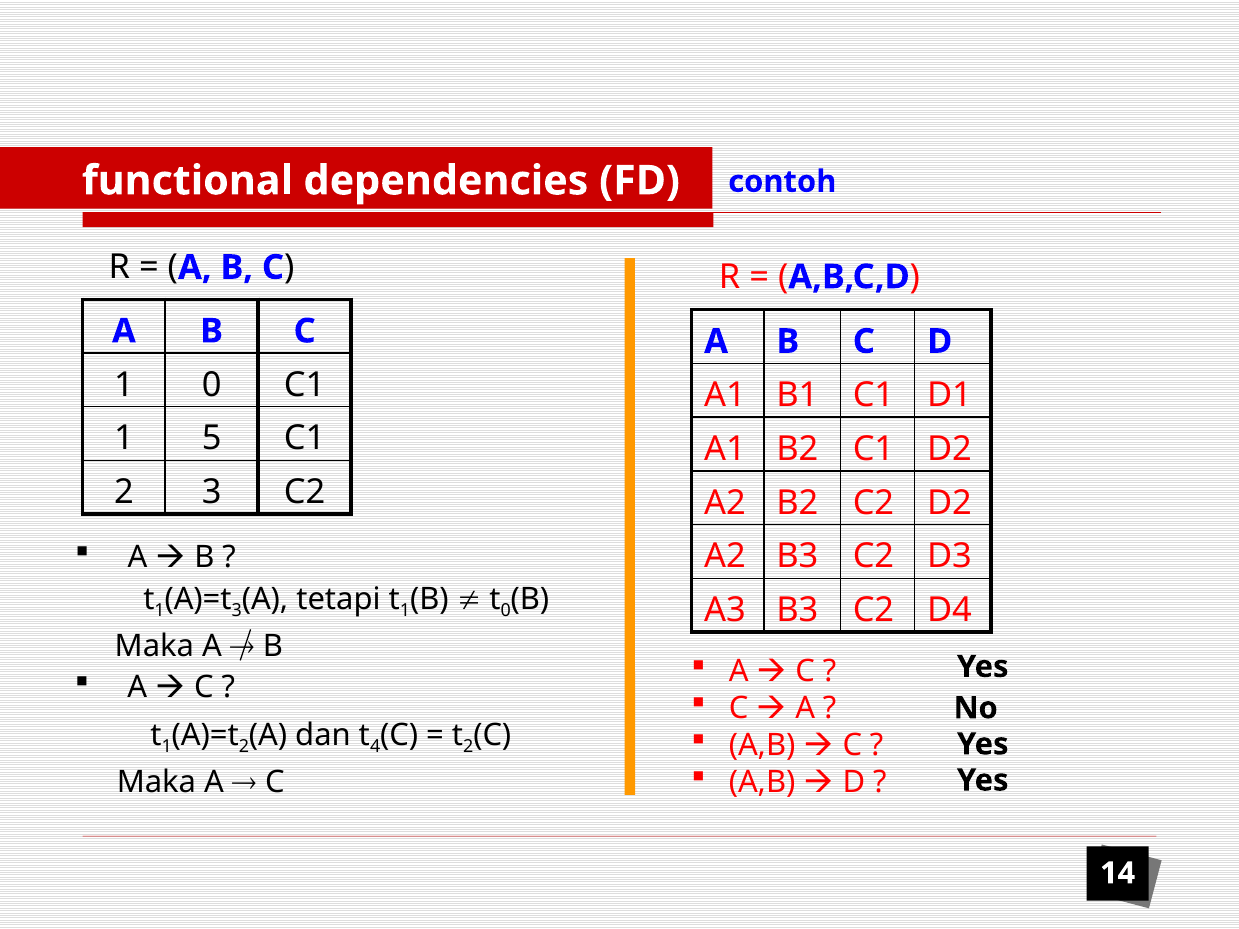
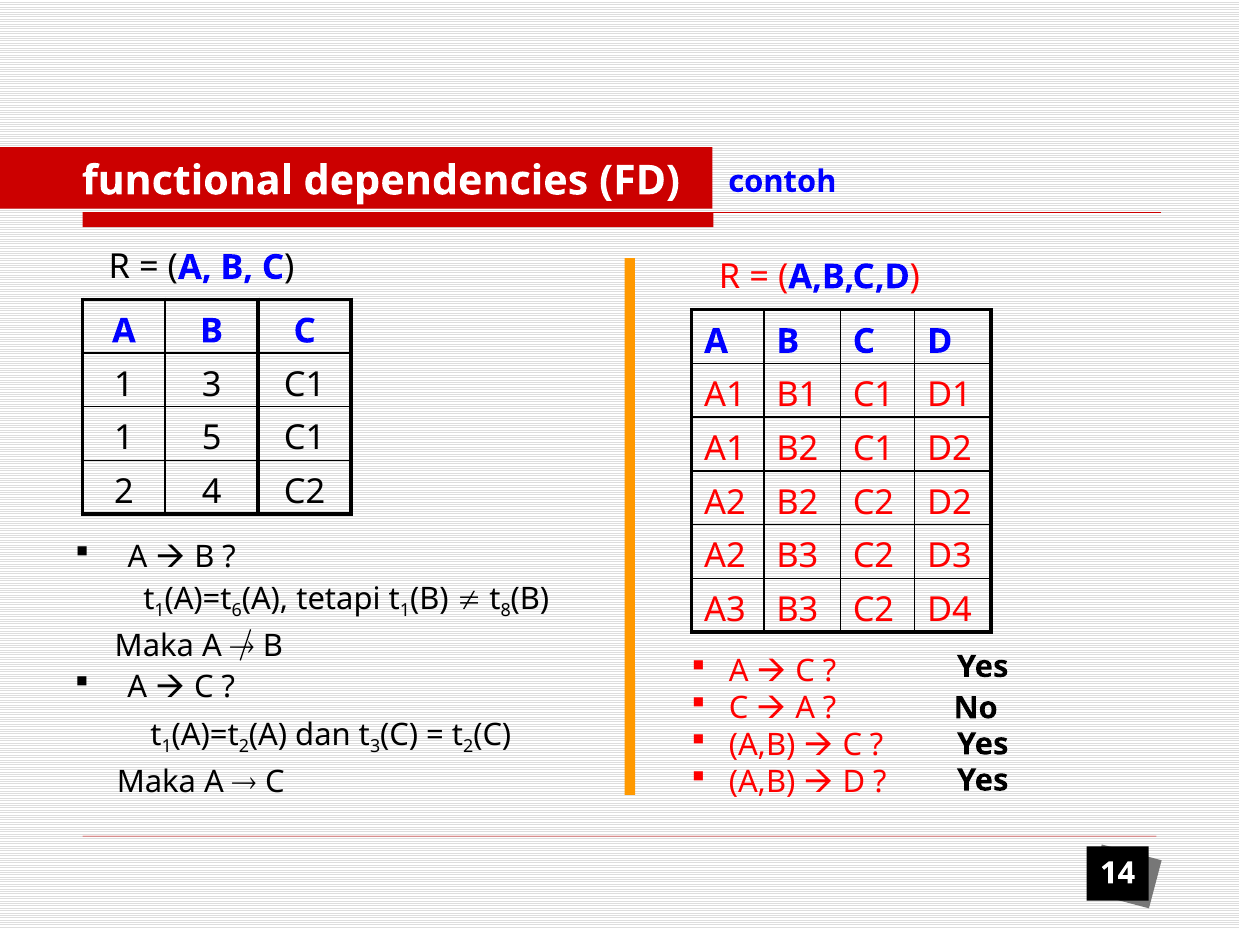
1 0: 0 -> 3 (212, 385)
2 3: 3 -> 4 (212, 492)
3: 3 -> 6 (237, 611)
0: 0 -> 8 (506, 611)
4: 4 -> 3 (375, 747)
